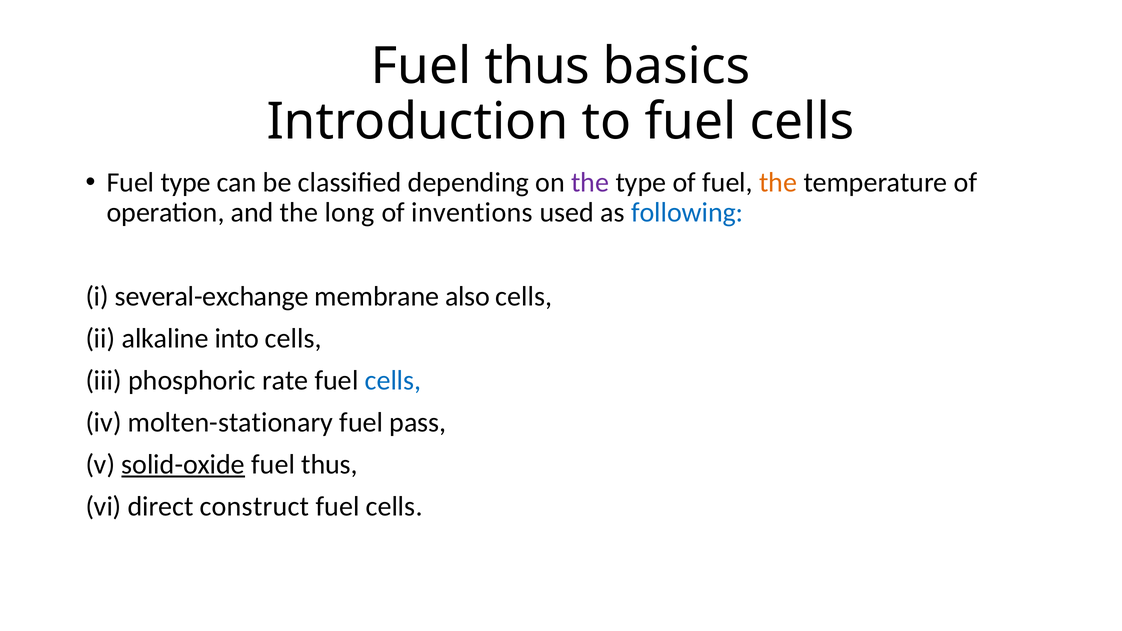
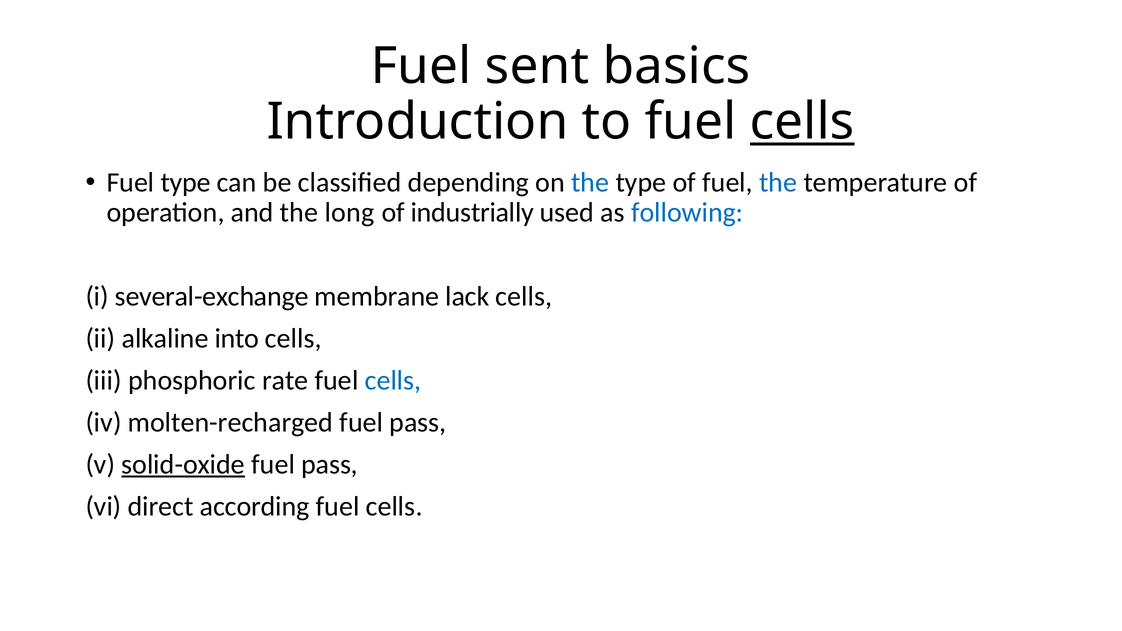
thus: thus -> sent (537, 66)
cells underline: none -> present (802, 122)
the colour: purple -> blue (590, 182)
the colour: orange -> blue (778, 182)
inventions: inventions -> industrially (472, 213)
also: also -> lack (467, 297)
molten-stationary: molten-stationary -> molten-recharged (230, 423)
thus: thus -> pass (330, 465)
construct: construct -> according (255, 507)
